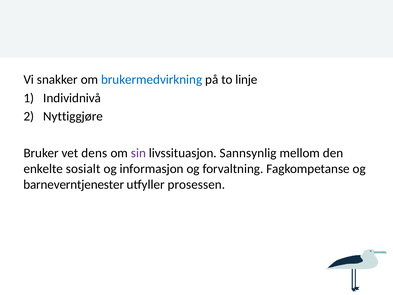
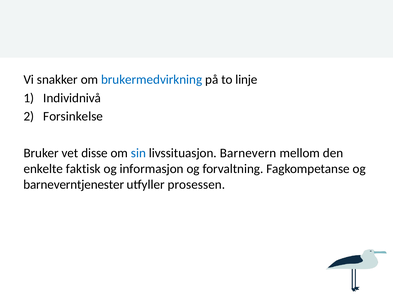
Nyttiggjøre: Nyttiggjøre -> Forsinkelse (73, 116)
dens: dens -> disse (94, 153)
sin colour: purple -> blue (138, 153)
Sannsynlig: Sannsynlig -> Barnevern (248, 153)
sosialt: sosialt -> faktisk (83, 169)
